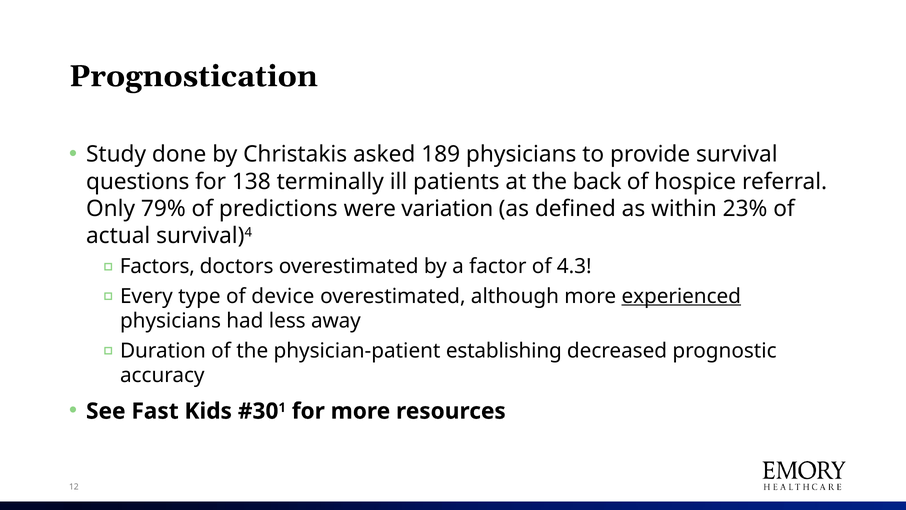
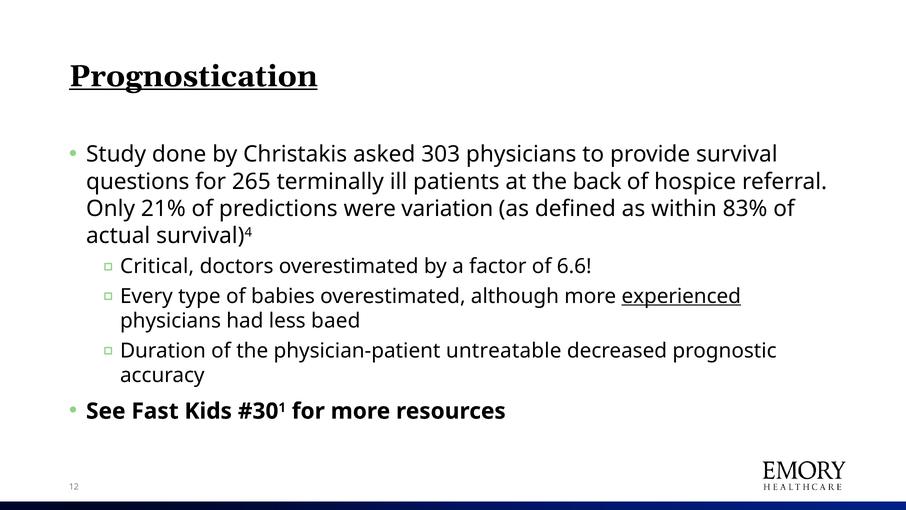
Prognostication underline: none -> present (193, 76)
189: 189 -> 303 (441, 154)
138: 138 -> 265 (251, 181)
79%: 79% -> 21% (163, 209)
23%: 23% -> 83% (745, 209)
Factors: Factors -> Critical (157, 266)
4.3: 4.3 -> 6.6 (574, 266)
device: device -> babies (283, 296)
away: away -> baed (336, 321)
establishing: establishing -> untreatable (504, 350)
